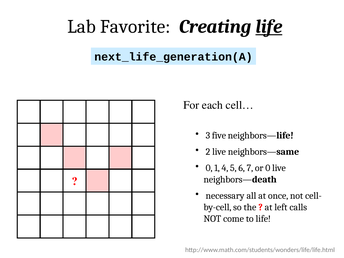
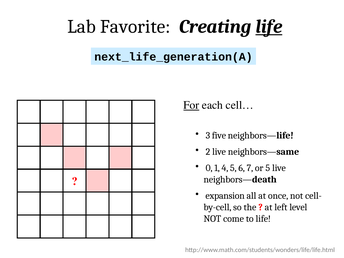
For underline: none -> present (191, 105)
or 0: 0 -> 5 (268, 168)
necessary: necessary -> expansion (225, 196)
calls: calls -> level (298, 207)
